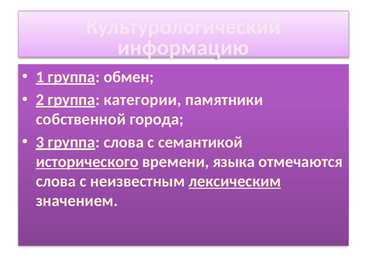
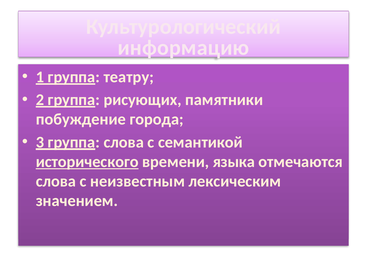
обмен: обмен -> театру (129, 77)
категории: категории -> рисующих (143, 100)
собственной: собственной -> побуждение (81, 119)
лексическим underline: present -> none (235, 181)
